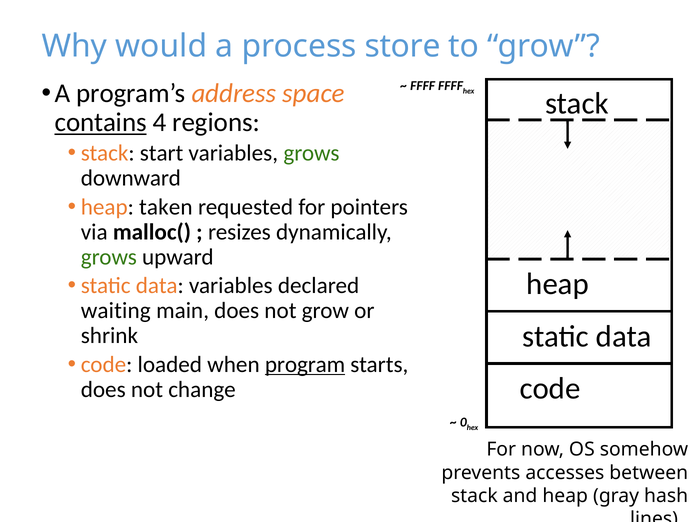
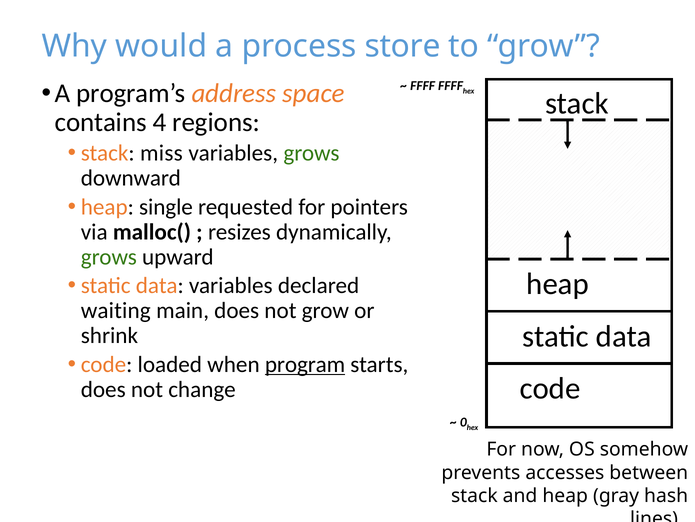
contains underline: present -> none (101, 122)
start: start -> miss (161, 153)
taken: taken -> single (166, 207)
